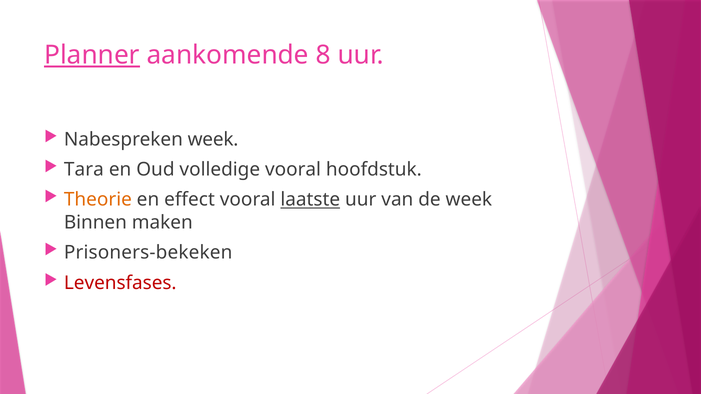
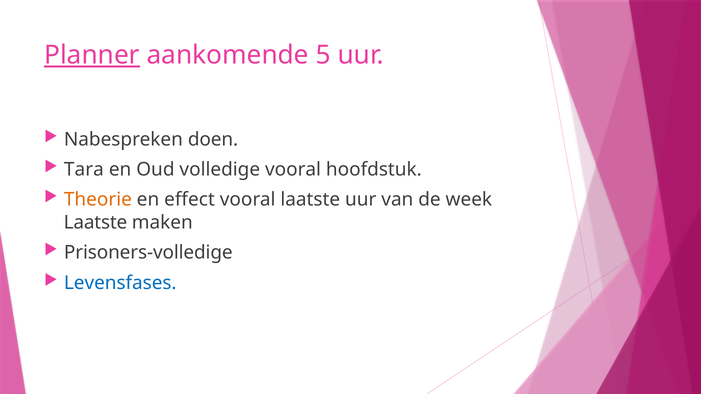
8: 8 -> 5 (323, 55)
Nabespreken week: week -> doen (213, 140)
laatste underline: present -> none (310, 200)
Binnen: Binnen -> Laatste (95, 223)
Prisoners-bekeken: Prisoners-bekeken -> Prisoners-volledige (148, 253)
Levensfases colour: red -> blue (120, 283)
